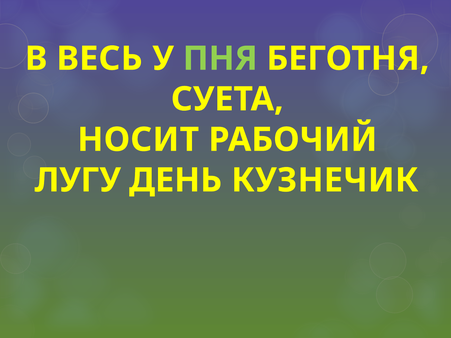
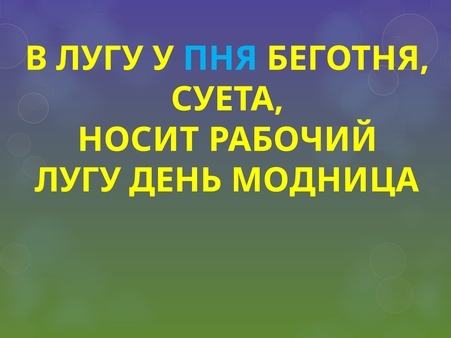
В ВЕСЬ: ВЕСЬ -> ЛУГУ (100, 59)
ПНЯ colour: light green -> light blue (220, 59)
КУЗНЕЧИК: КУЗНЕЧИК -> МОДНИЦА (325, 180)
